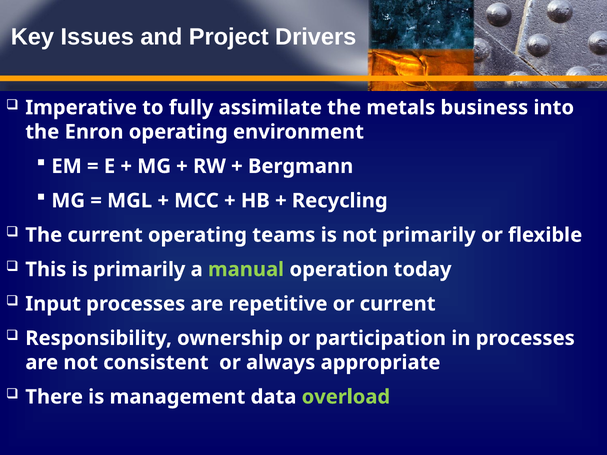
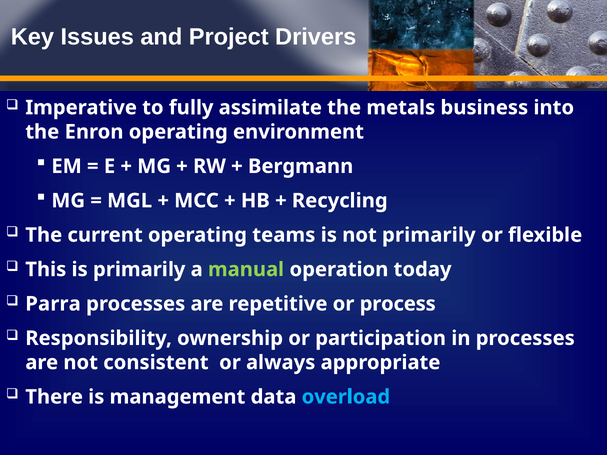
Input: Input -> Parra (53, 304)
or current: current -> process (398, 304)
overload colour: light green -> light blue (346, 397)
